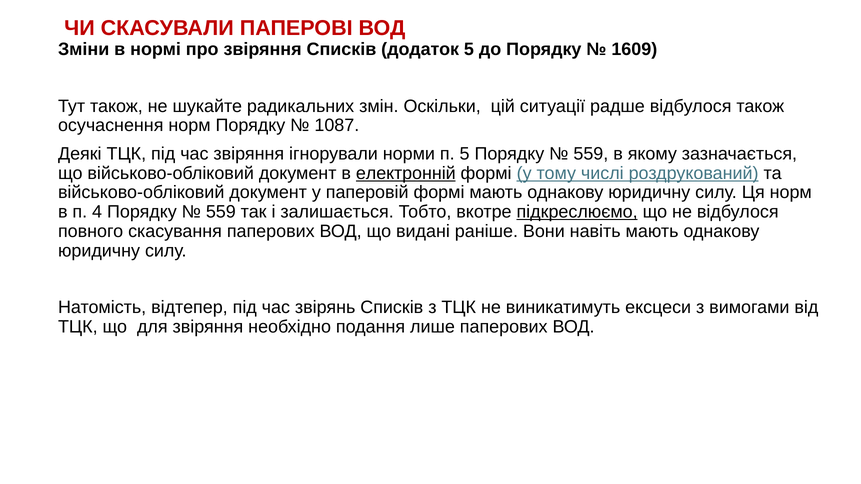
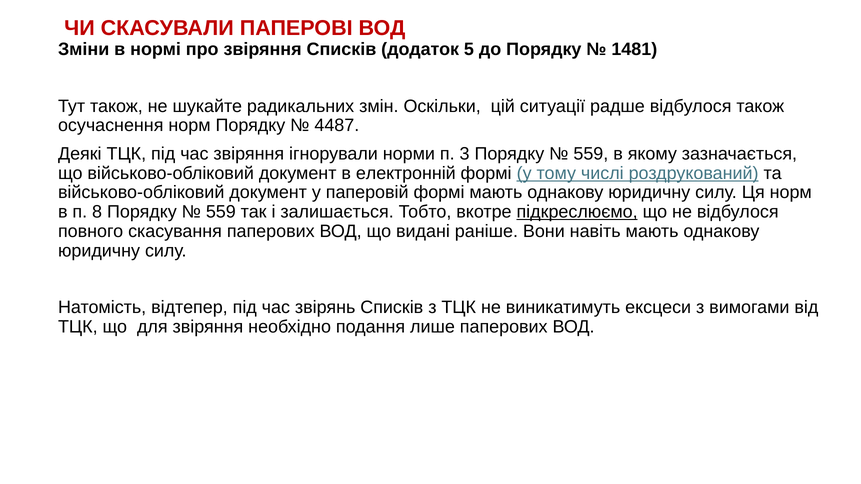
1609: 1609 -> 1481 (634, 49)
1087: 1087 -> 4487 (337, 126)
п 5: 5 -> 3 (465, 154)
електронній underline: present -> none (406, 173)
4: 4 -> 8 (97, 212)
